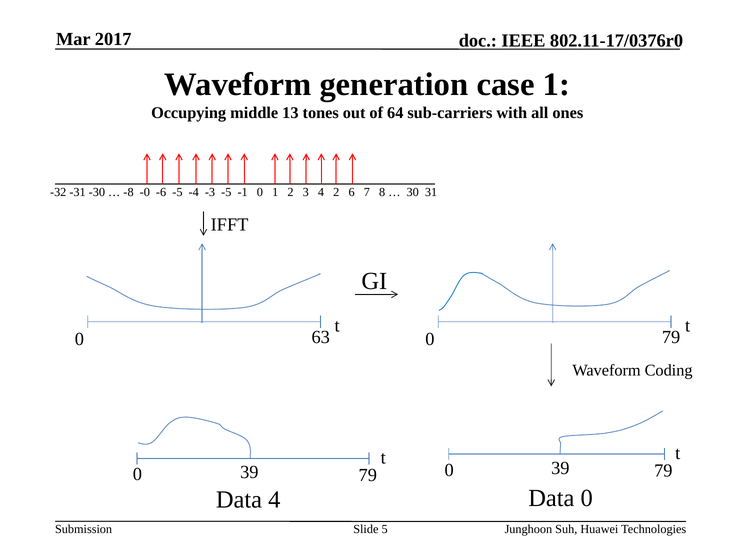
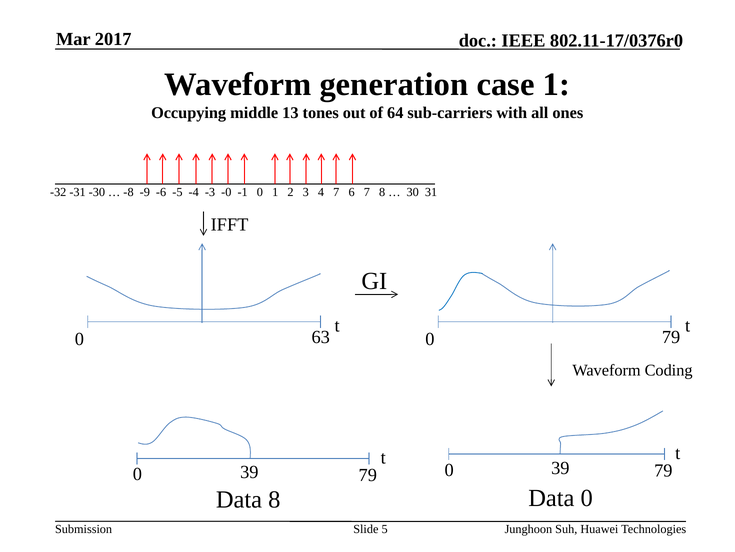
-0: -0 -> -9 (145, 192)
-3 -5: -5 -> -0 (226, 192)
4 2: 2 -> 7 (336, 192)
Data 4: 4 -> 8 (274, 499)
